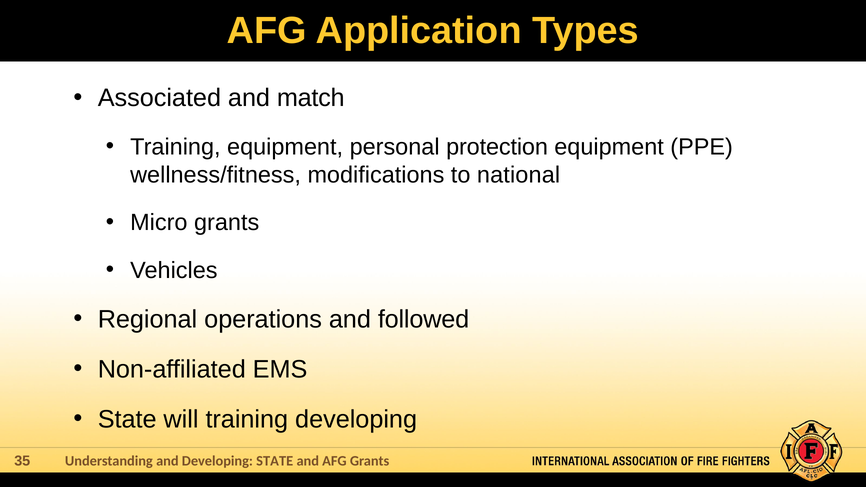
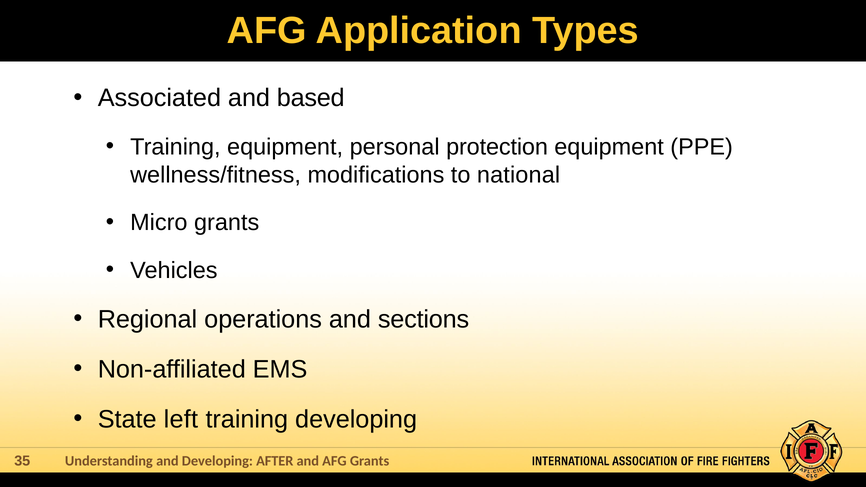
match: match -> based (311, 98)
followed: followed -> sections (424, 319)
will: will -> left (181, 419)
Developing STATE: STATE -> AFTER (275, 461)
